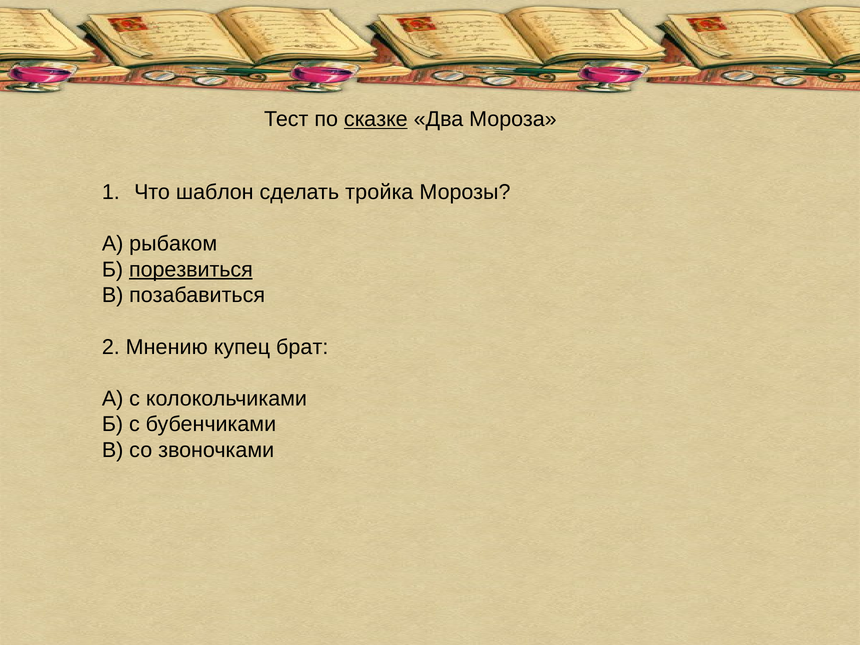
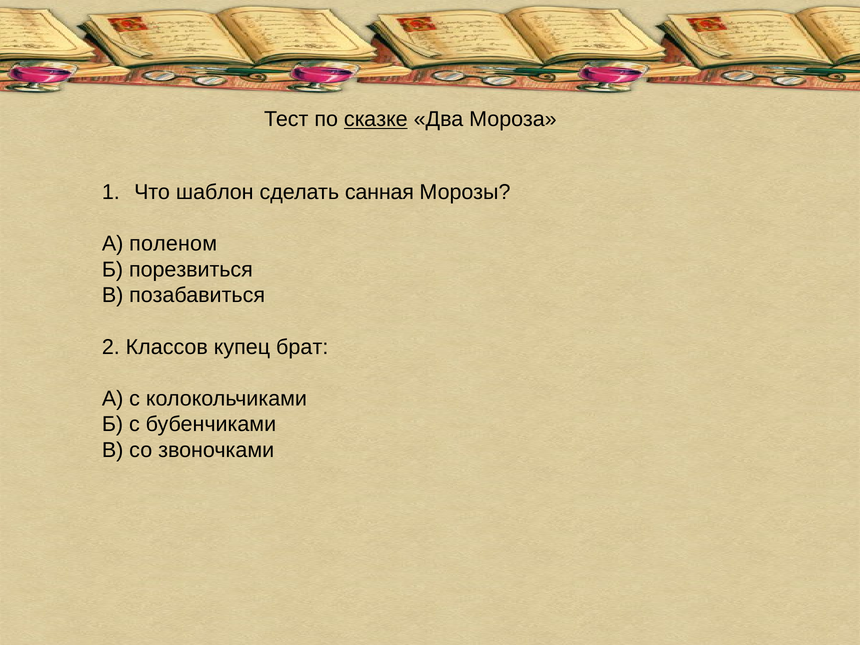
тройка: тройка -> санная (379, 192)
рыбаком: рыбаком -> поленом (173, 244)
порезвиться underline: present -> none (191, 270)
Мнению: Мнению -> Классов (167, 347)
